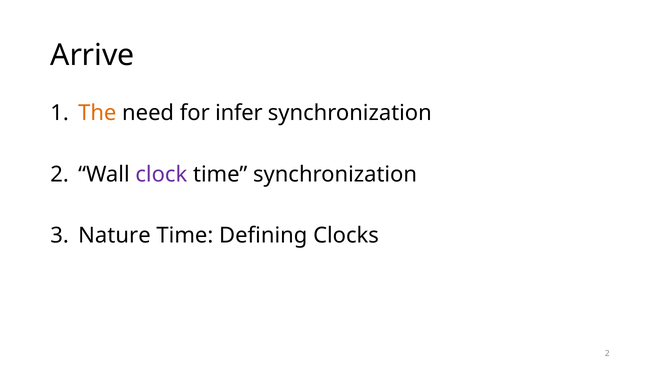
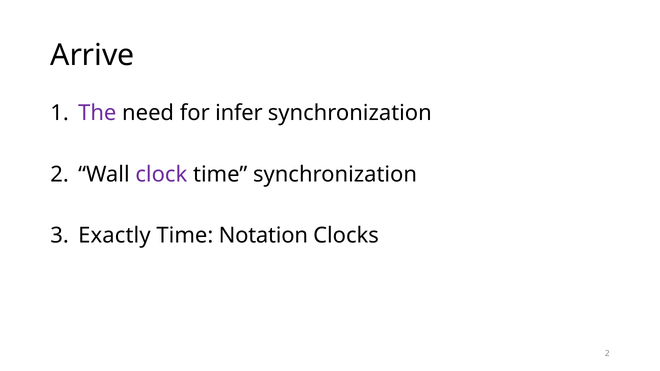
The colour: orange -> purple (97, 113)
Nature: Nature -> Exactly (114, 236)
Defining: Defining -> Notation (263, 236)
